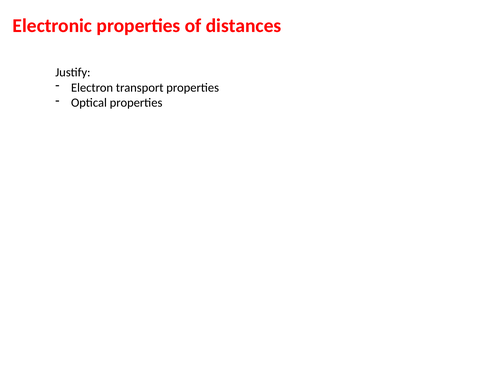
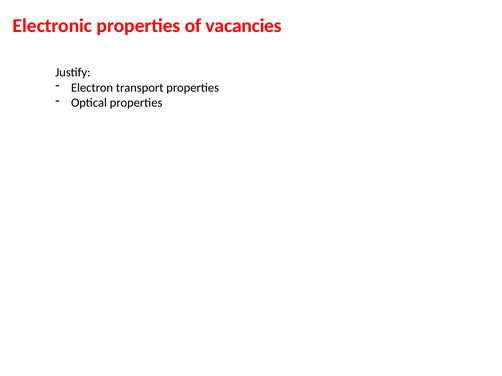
distances: distances -> vacancies (244, 26)
